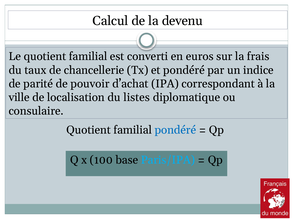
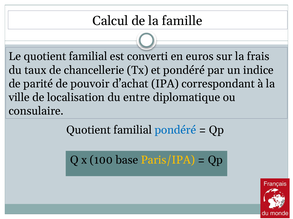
devenu: devenu -> famille (182, 21)
listes: listes -> entre (137, 98)
Paris/IPA colour: light blue -> yellow (168, 160)
